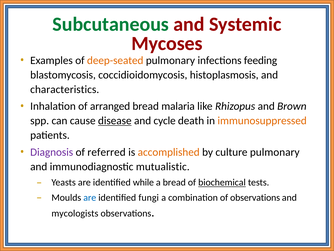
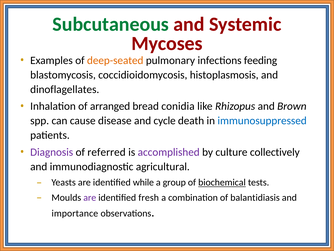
characteristics: characteristics -> dinoflagellates (65, 89)
malaria: malaria -> conidia (178, 106)
disease underline: present -> none (115, 120)
immunosuppressed colour: orange -> blue (262, 120)
accomplished colour: orange -> purple (169, 152)
culture pulmonary: pulmonary -> collectively (275, 152)
mutualistic: mutualistic -> agricultural (163, 166)
a bread: bread -> group (174, 182)
are colour: blue -> purple (90, 197)
fungi: fungi -> fresh (149, 197)
of observations: observations -> balantidiasis (255, 197)
mycologists: mycologists -> importance (75, 213)
